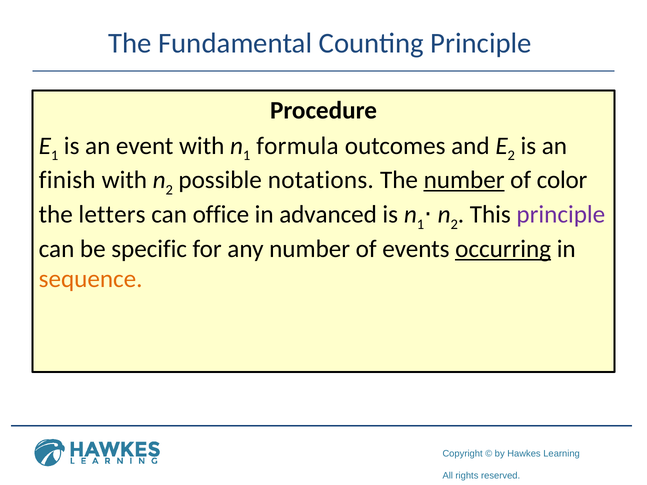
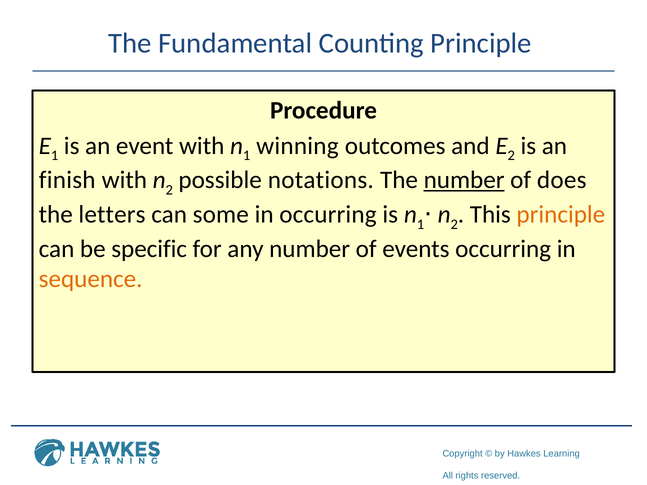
formula: formula -> winning (297, 146)
color: color -> does (562, 180)
office: office -> some (221, 215)
in advanced: advanced -> occurring (328, 215)
principle colour: purple -> orange (561, 215)
occurring underline: present -> none (503, 249)
